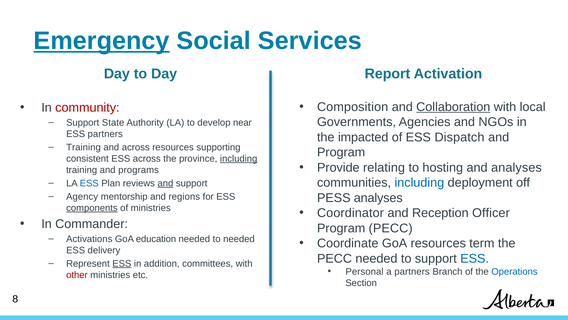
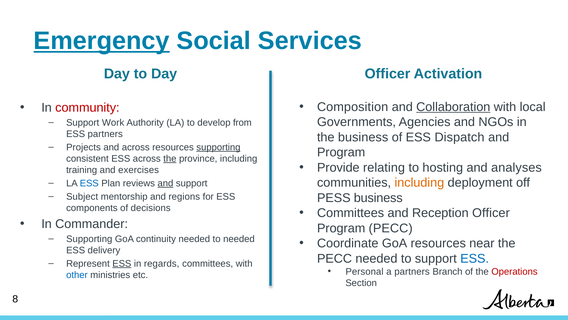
Report: Report -> Officer (387, 74)
State: State -> Work (113, 122)
near: near -> from (242, 122)
the impacted: impacted -> business (363, 137)
Training: Training -> Projects (83, 147)
supporting underline: none -> present (218, 147)
the underline: none -> present (170, 158)
including underline: present -> none (239, 158)
programs: programs -> exercises (139, 170)
including colour: blue -> orange (419, 182)
Agency: Agency -> Subject (82, 196)
PESS analyses: analyses -> business (378, 198)
components underline: present -> none (92, 208)
of ministries: ministries -> decisions (151, 208)
Coordinator: Coordinator -> Committees (351, 213)
Activations: Activations -> Supporting (89, 239)
education: education -> continuity (156, 239)
term: term -> near (482, 243)
addition: addition -> regards (162, 263)
Operations colour: blue -> red (514, 271)
other colour: red -> blue (77, 275)
